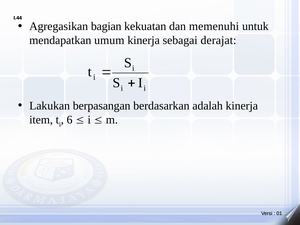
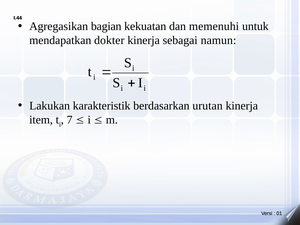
umum: umum -> dokter (109, 40)
derajat: derajat -> namun (218, 40)
berpasangan: berpasangan -> karakteristik (102, 106)
adalah: adalah -> urutan (208, 106)
6: 6 -> 7 (70, 120)
